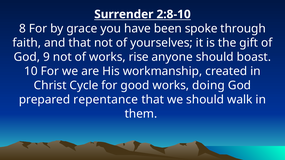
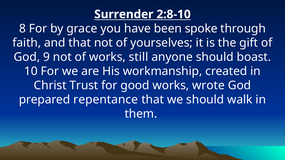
rise: rise -> still (139, 57)
Cycle: Cycle -> Trust (84, 86)
doing: doing -> wrote (209, 86)
